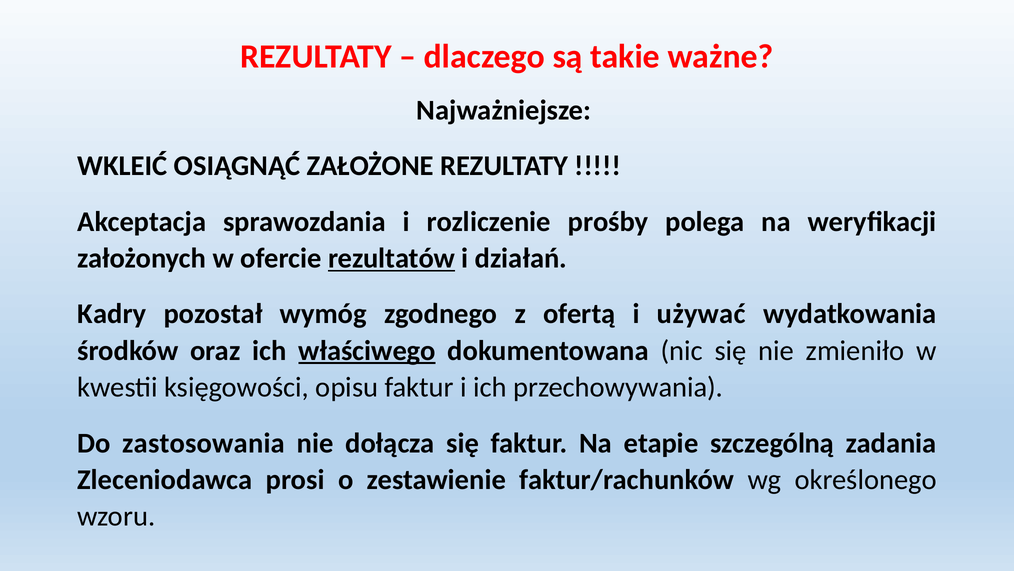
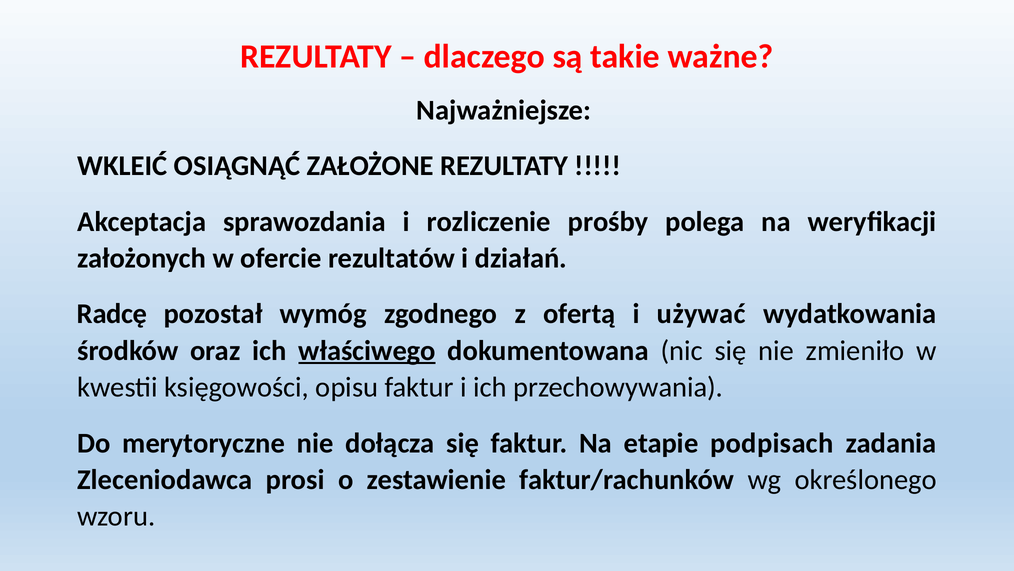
rezultatów underline: present -> none (392, 258)
Kadry: Kadry -> Radcę (112, 314)
zastosowania: zastosowania -> merytoryczne (204, 443)
szczególną: szczególną -> podpisach (772, 443)
